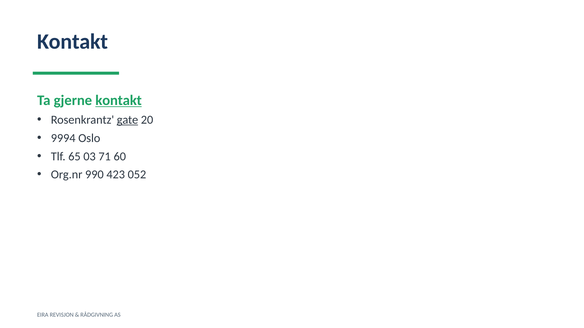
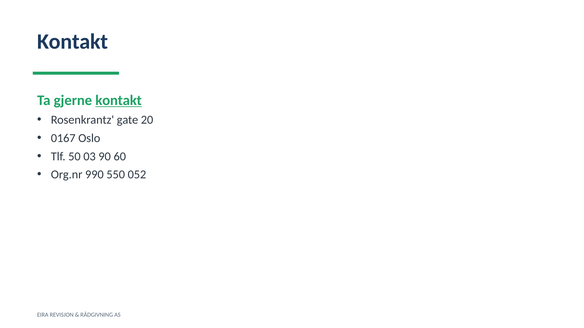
gate underline: present -> none (127, 120)
9994: 9994 -> 0167 (63, 138)
65: 65 -> 50 (74, 157)
71: 71 -> 90 (105, 157)
423: 423 -> 550 (116, 175)
